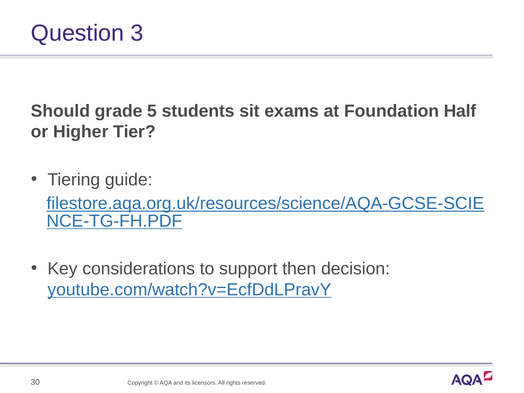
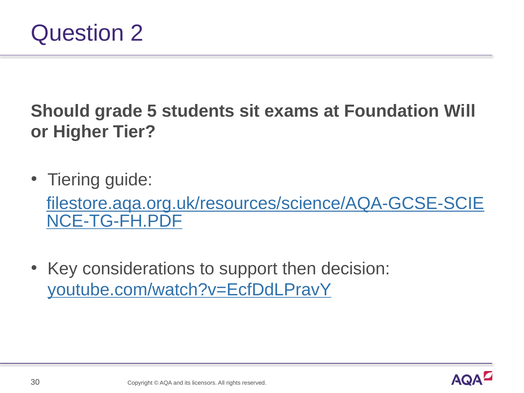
3: 3 -> 2 (137, 33)
Half: Half -> Will (460, 111)
